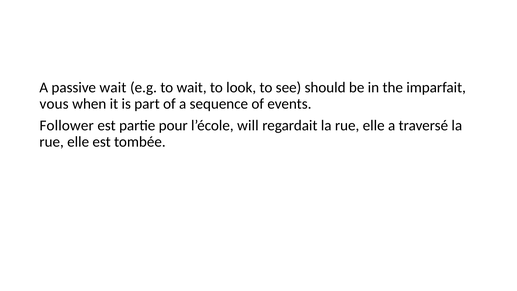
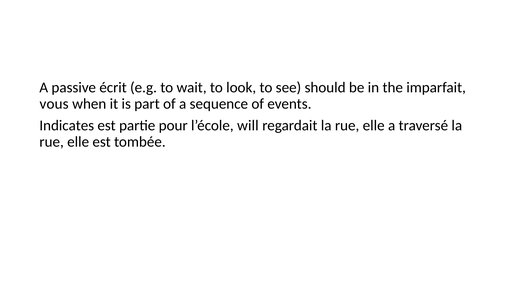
passive wait: wait -> écrit (113, 87)
Follower: Follower -> Indicates (67, 125)
